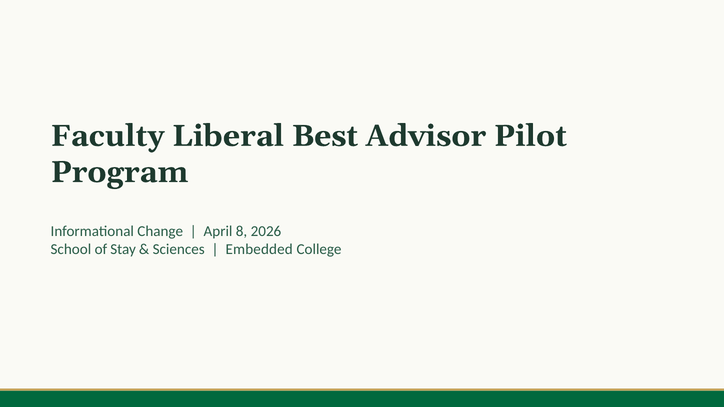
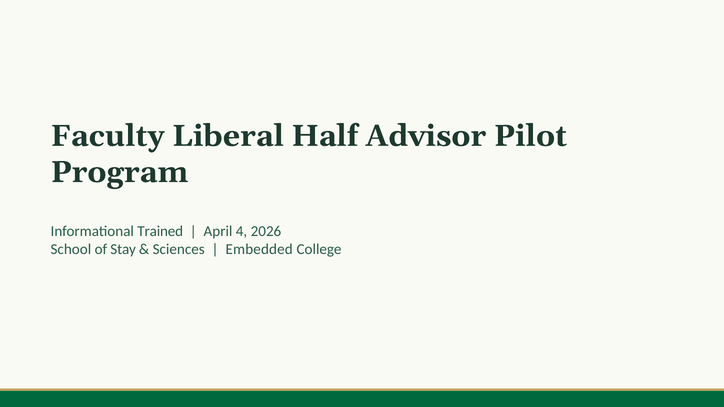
Best: Best -> Half (325, 136)
Change: Change -> Trained (160, 231)
8: 8 -> 4 (242, 231)
